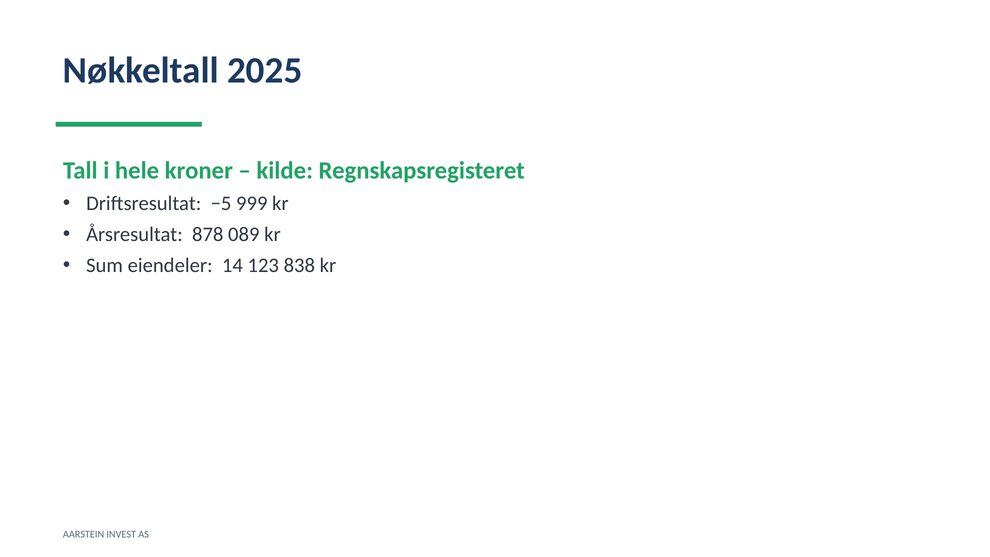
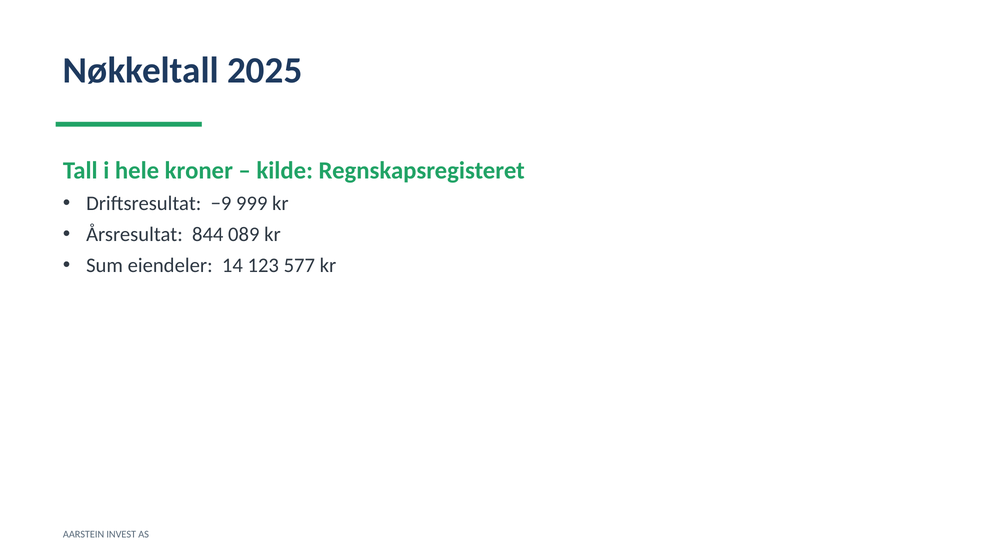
−5: −5 -> −9 (221, 204)
878: 878 -> 844 (208, 235)
838: 838 -> 577 (299, 265)
